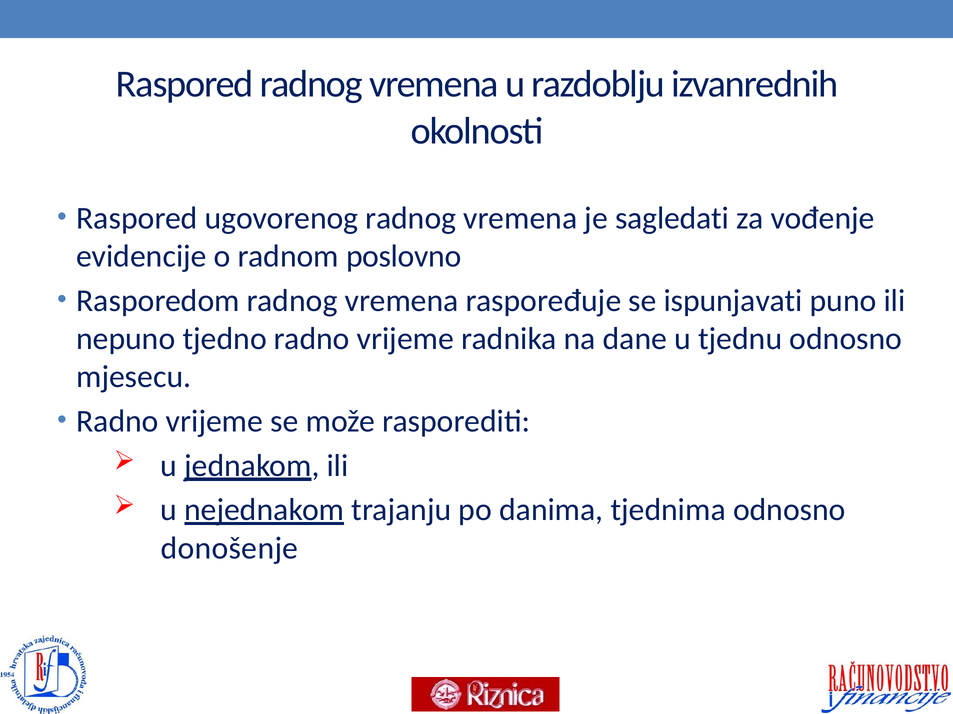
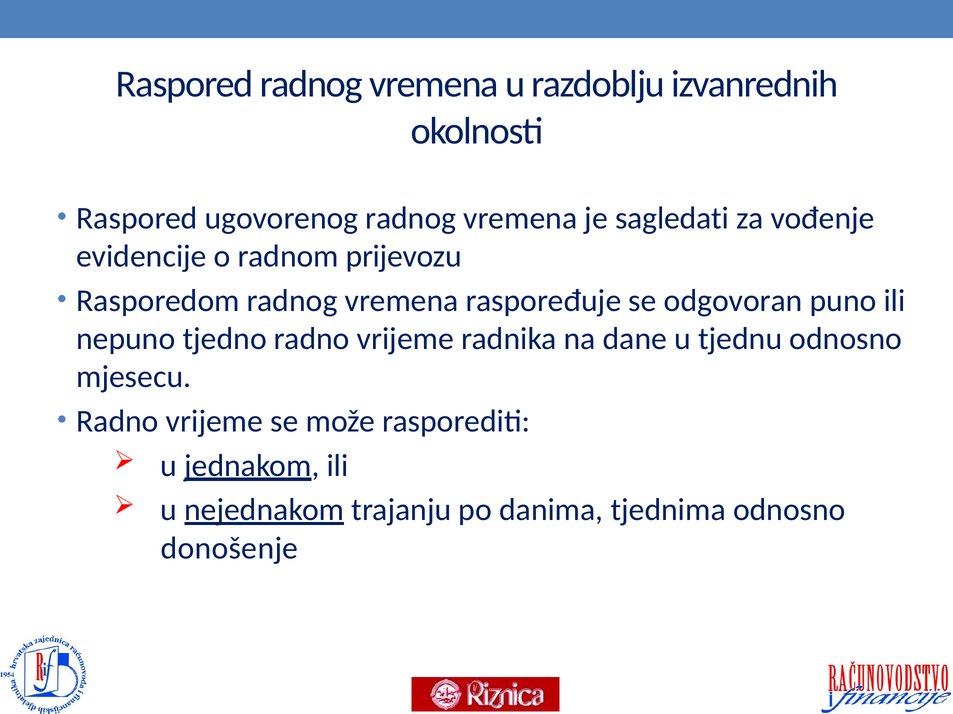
poslovno: poslovno -> prijevozu (404, 256)
ispunjavati: ispunjavati -> odgovoran (733, 301)
